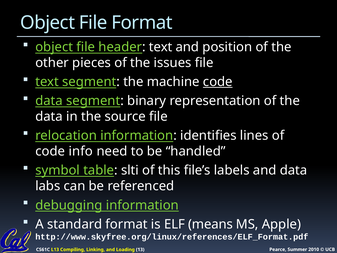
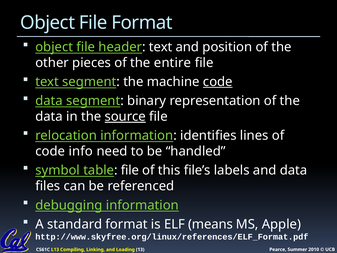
issues: issues -> entire (173, 63)
source underline: none -> present (125, 116)
table slti: slti -> file (130, 170)
labs: labs -> files (48, 186)
